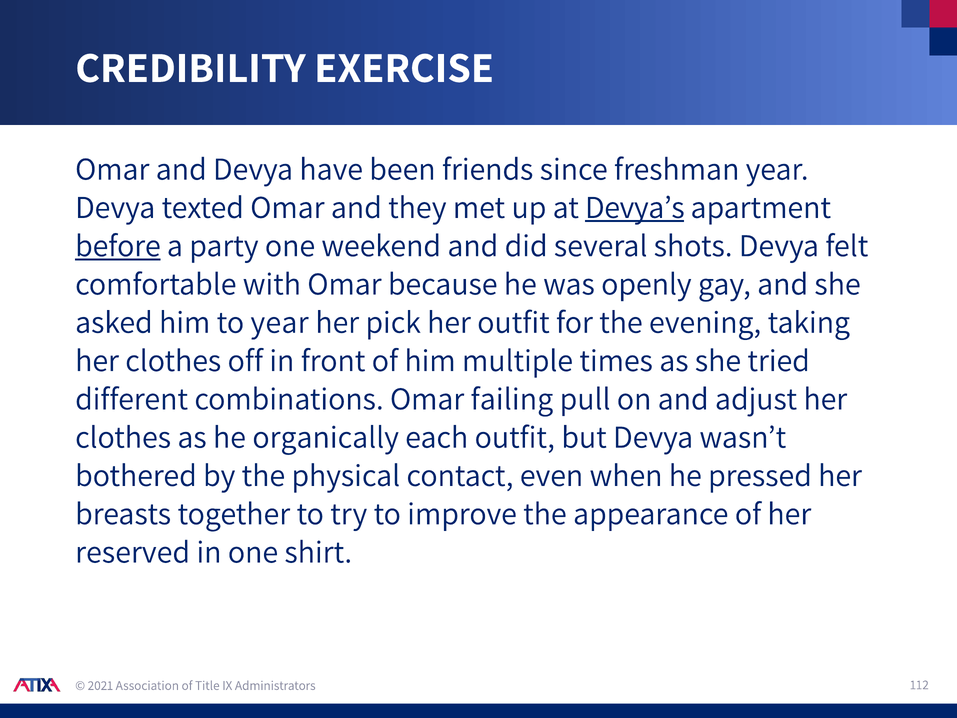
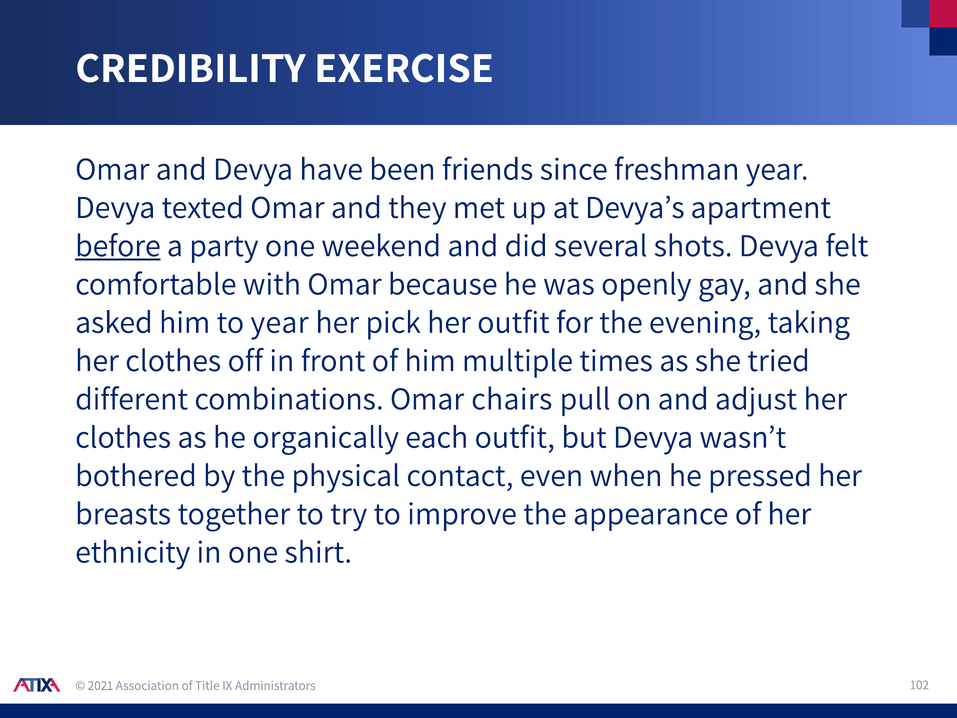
Devya’s underline: present -> none (635, 207)
failing: failing -> chairs (512, 399)
reserved: reserved -> ethnicity (133, 552)
112: 112 -> 102 (920, 685)
